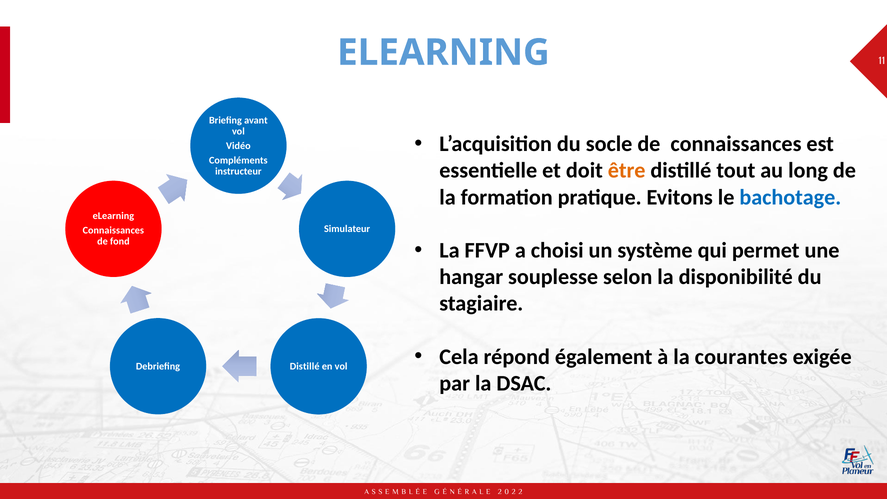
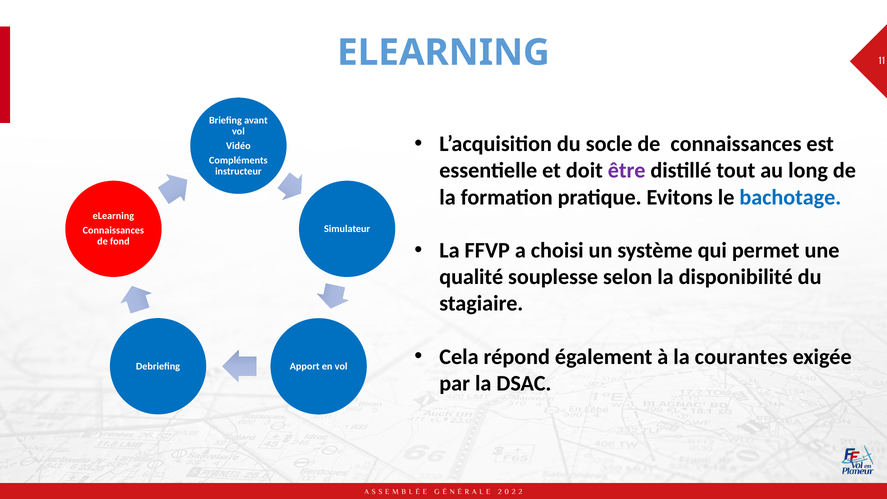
être colour: orange -> purple (627, 171)
hangar: hangar -> qualité (471, 277)
Distillé: Distillé -> Apport (305, 366)
